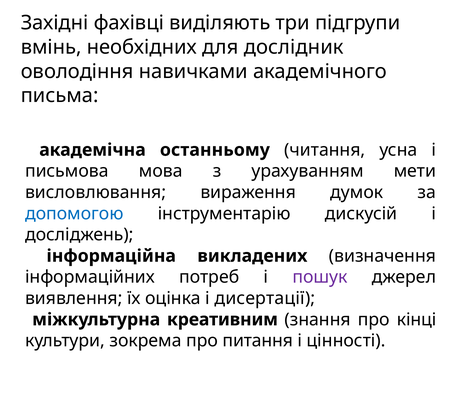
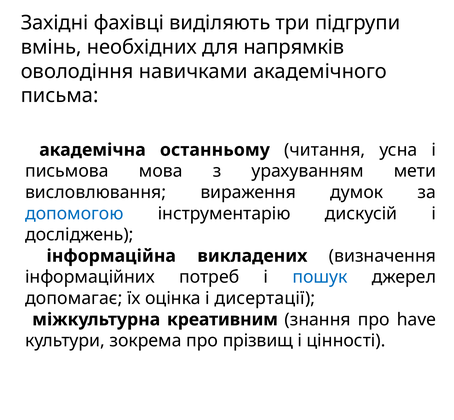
дослідник: дослідник -> напрямків (294, 47)
пошук colour: purple -> blue (320, 277)
виявлення: виявлення -> допомагає (74, 298)
кінці: кінці -> have (417, 320)
питання: питання -> прізвищ (258, 341)
